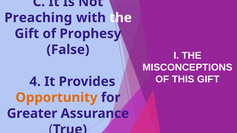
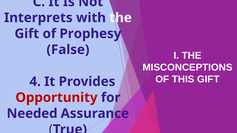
Preaching: Preaching -> Interprets (38, 18)
Opportunity colour: orange -> red (56, 98)
Greater: Greater -> Needed (32, 114)
